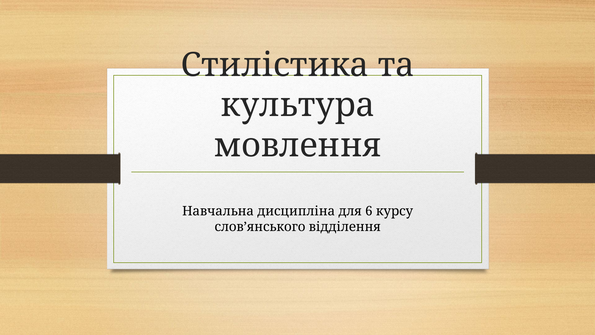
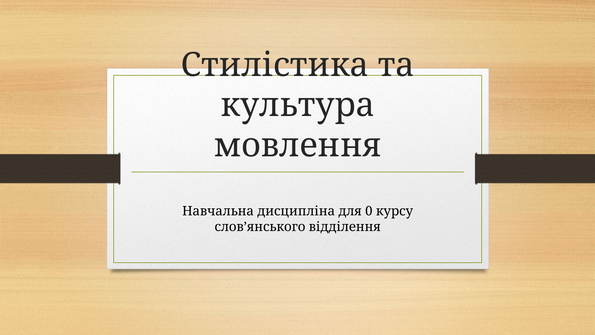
6: 6 -> 0 (369, 211)
